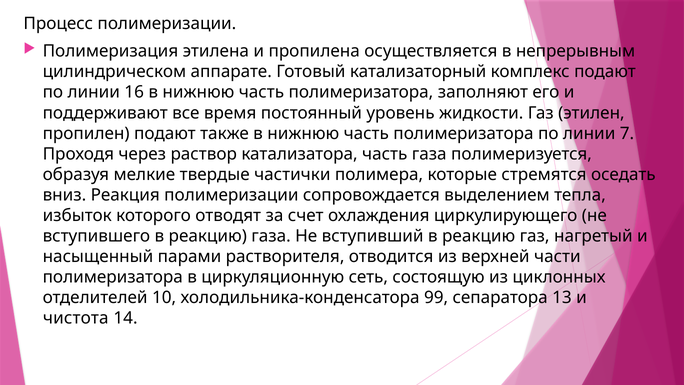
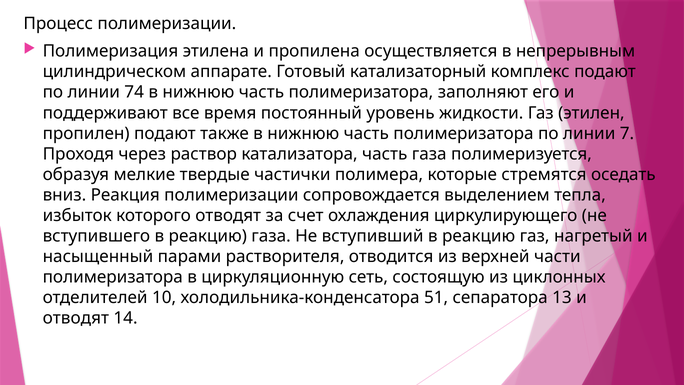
16: 16 -> 74 (134, 92)
99: 99 -> 51 (436, 297)
чистота: чистота -> отводят (76, 318)
